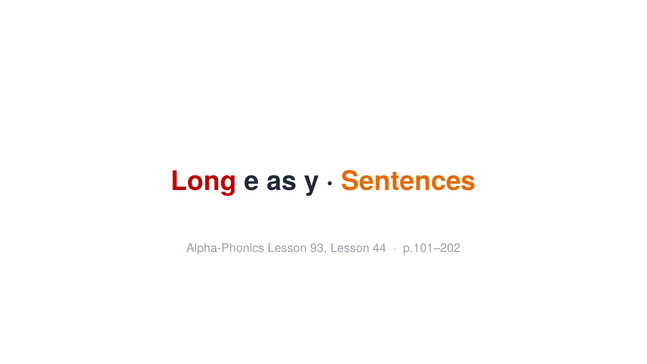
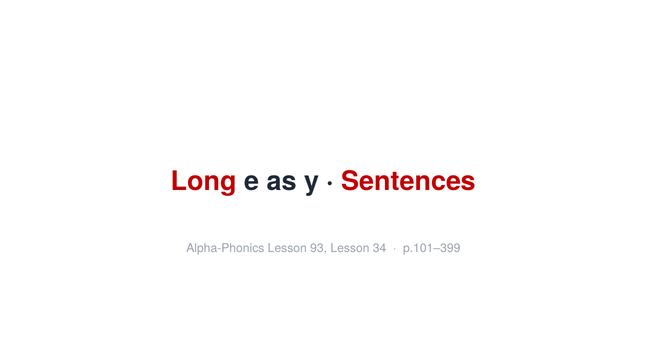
Sentences colour: orange -> red (409, 181)
44: 44 -> 34 (380, 248)
p.101–202: p.101–202 -> p.101–399 (432, 248)
